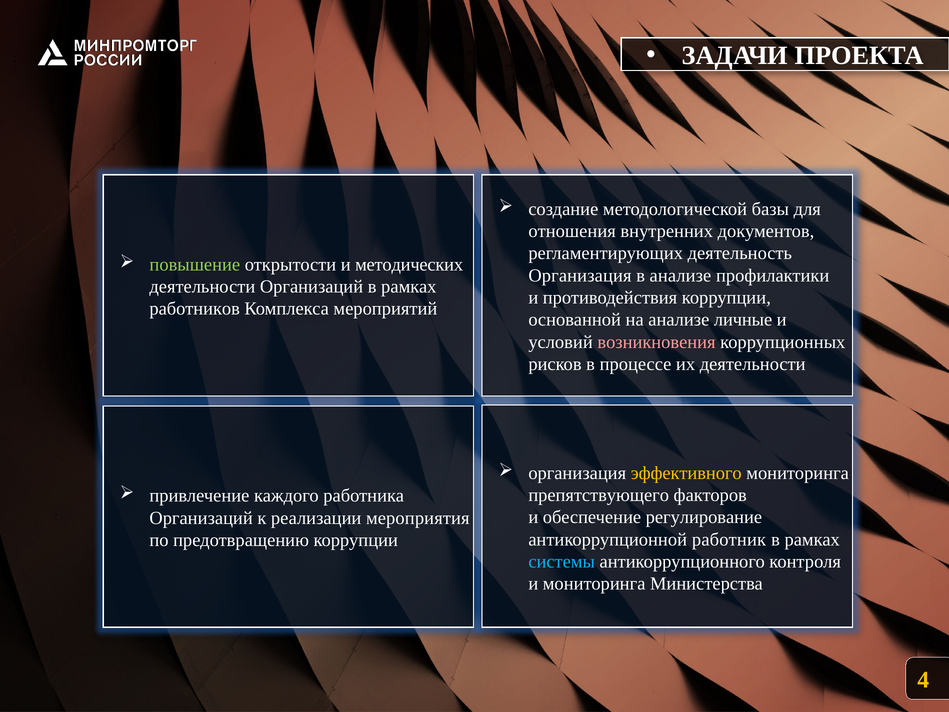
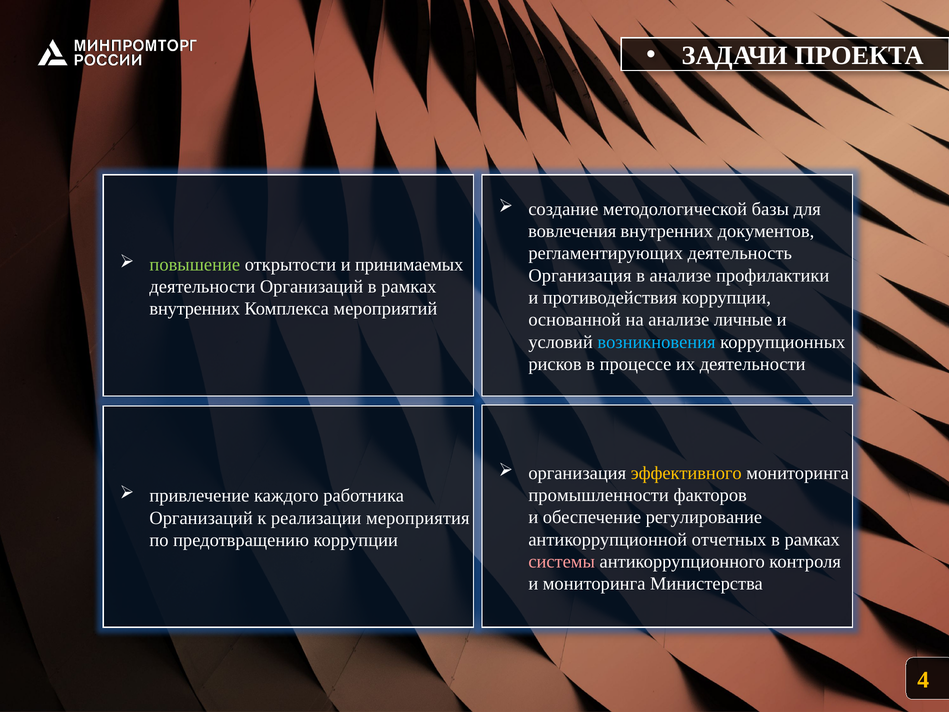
отношения: отношения -> вовлечения (572, 231)
методических: методических -> принимаемых (409, 264)
работников: работников -> внутренних (195, 309)
возникновения colour: pink -> light blue (657, 342)
препятствующего: препятствующего -> промышленности (599, 495)
работник: работник -> отчетных (729, 539)
системы colour: light blue -> pink (562, 562)
